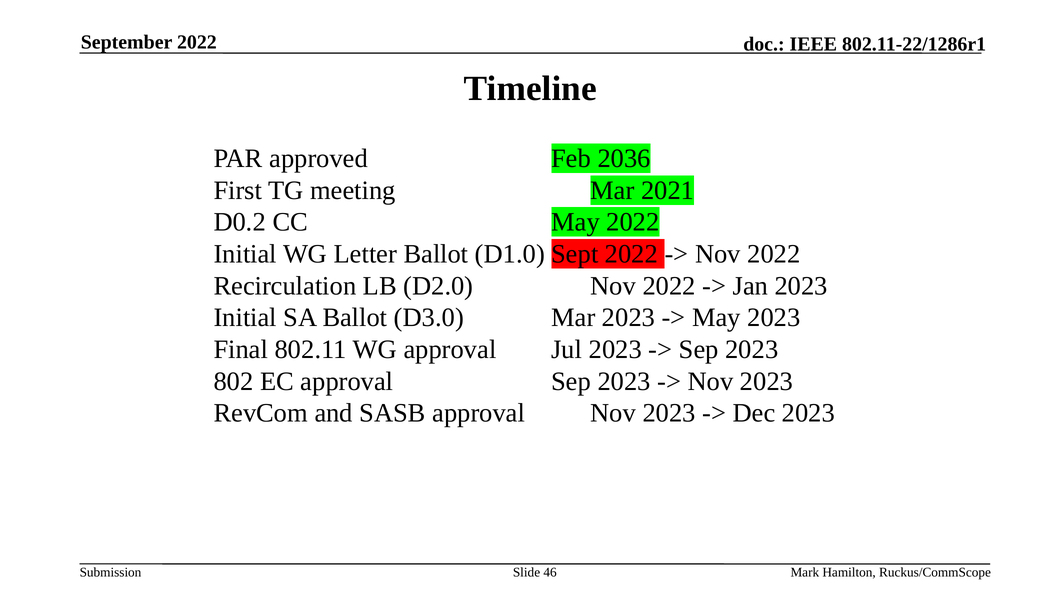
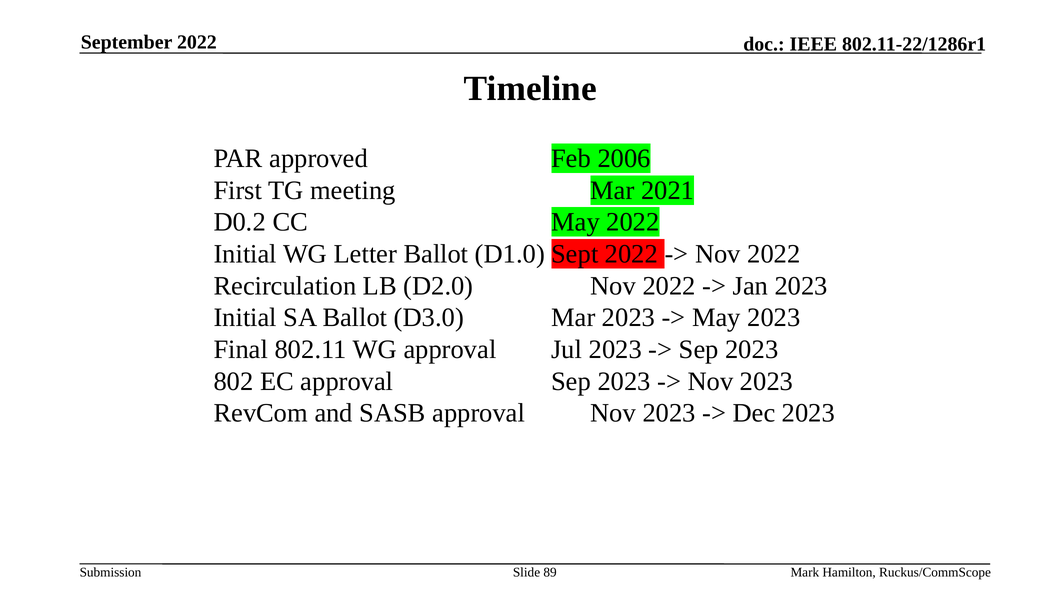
2036: 2036 -> 2006 (624, 158)
46: 46 -> 89 (550, 572)
